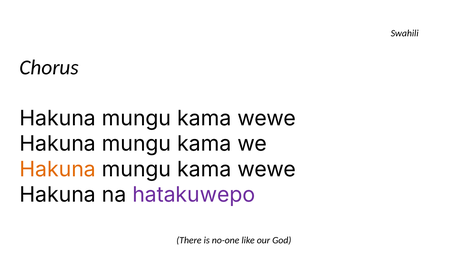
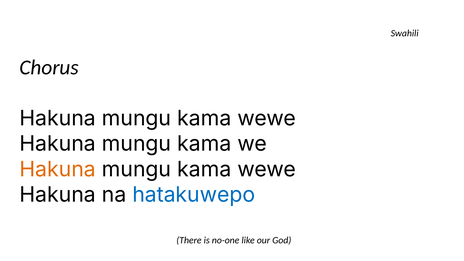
hatakuwepo colour: purple -> blue (194, 195)
